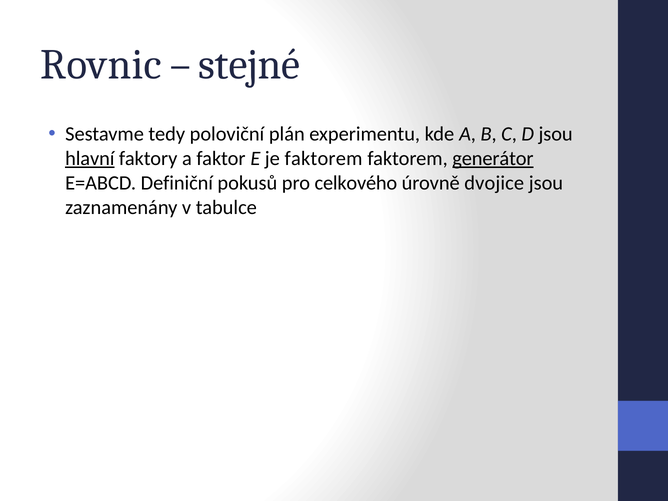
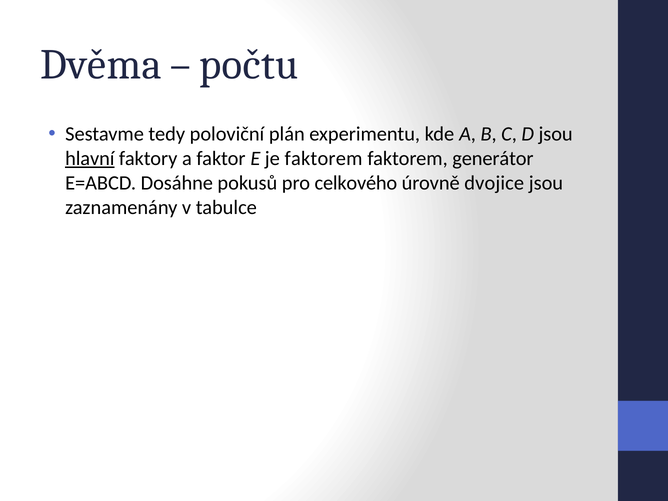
Rovnic: Rovnic -> Dvěma (101, 65)
stejné: stejné -> počtu (249, 65)
generátor underline: present -> none (493, 158)
Definiční: Definiční -> Dosáhne (177, 183)
